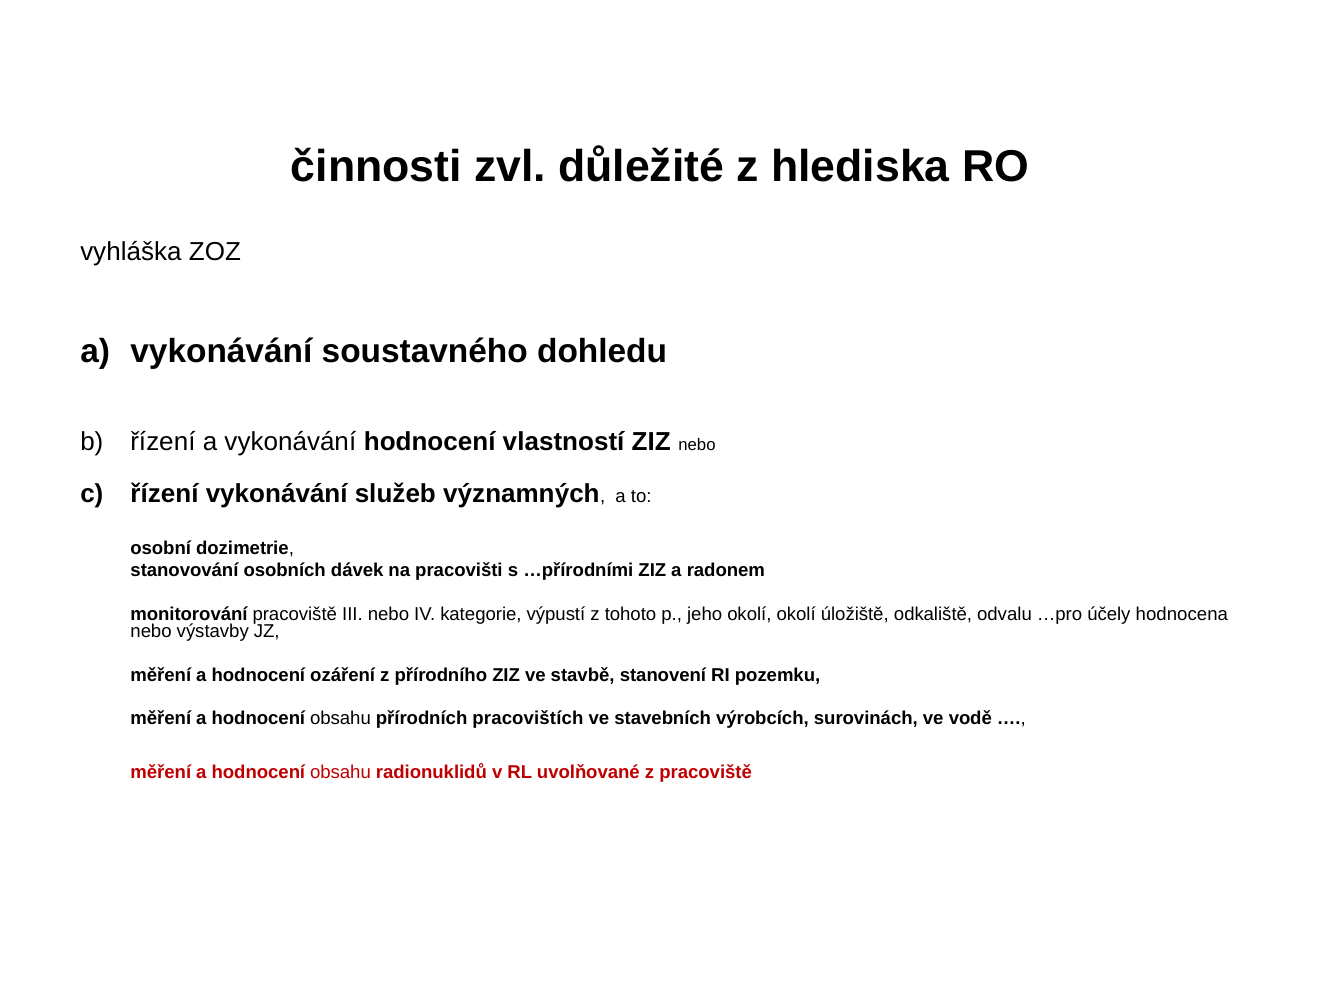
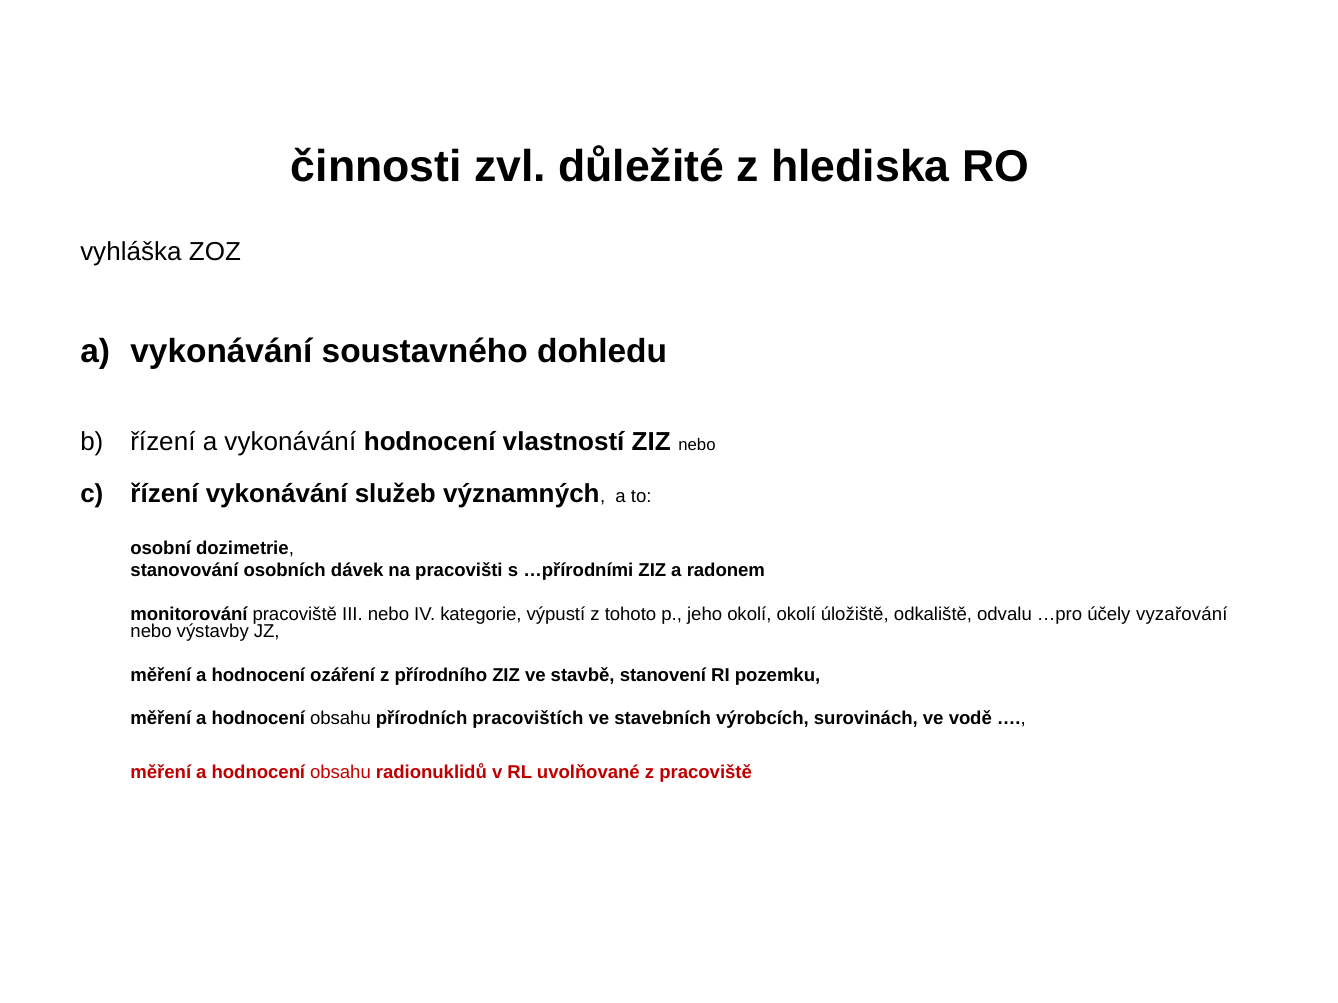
hodnocena: hodnocena -> vyzařování (1182, 614)
